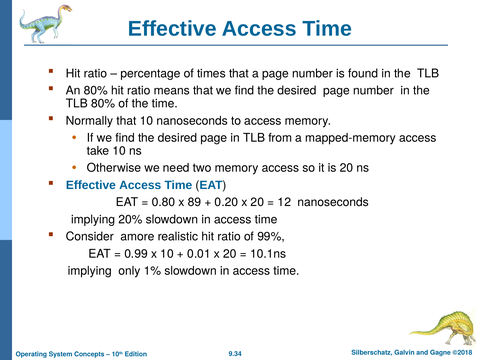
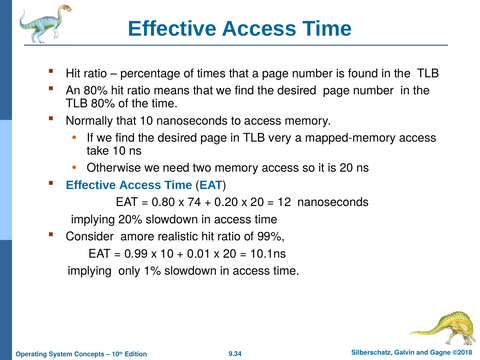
from: from -> very (280, 138)
89: 89 -> 74 (194, 202)
